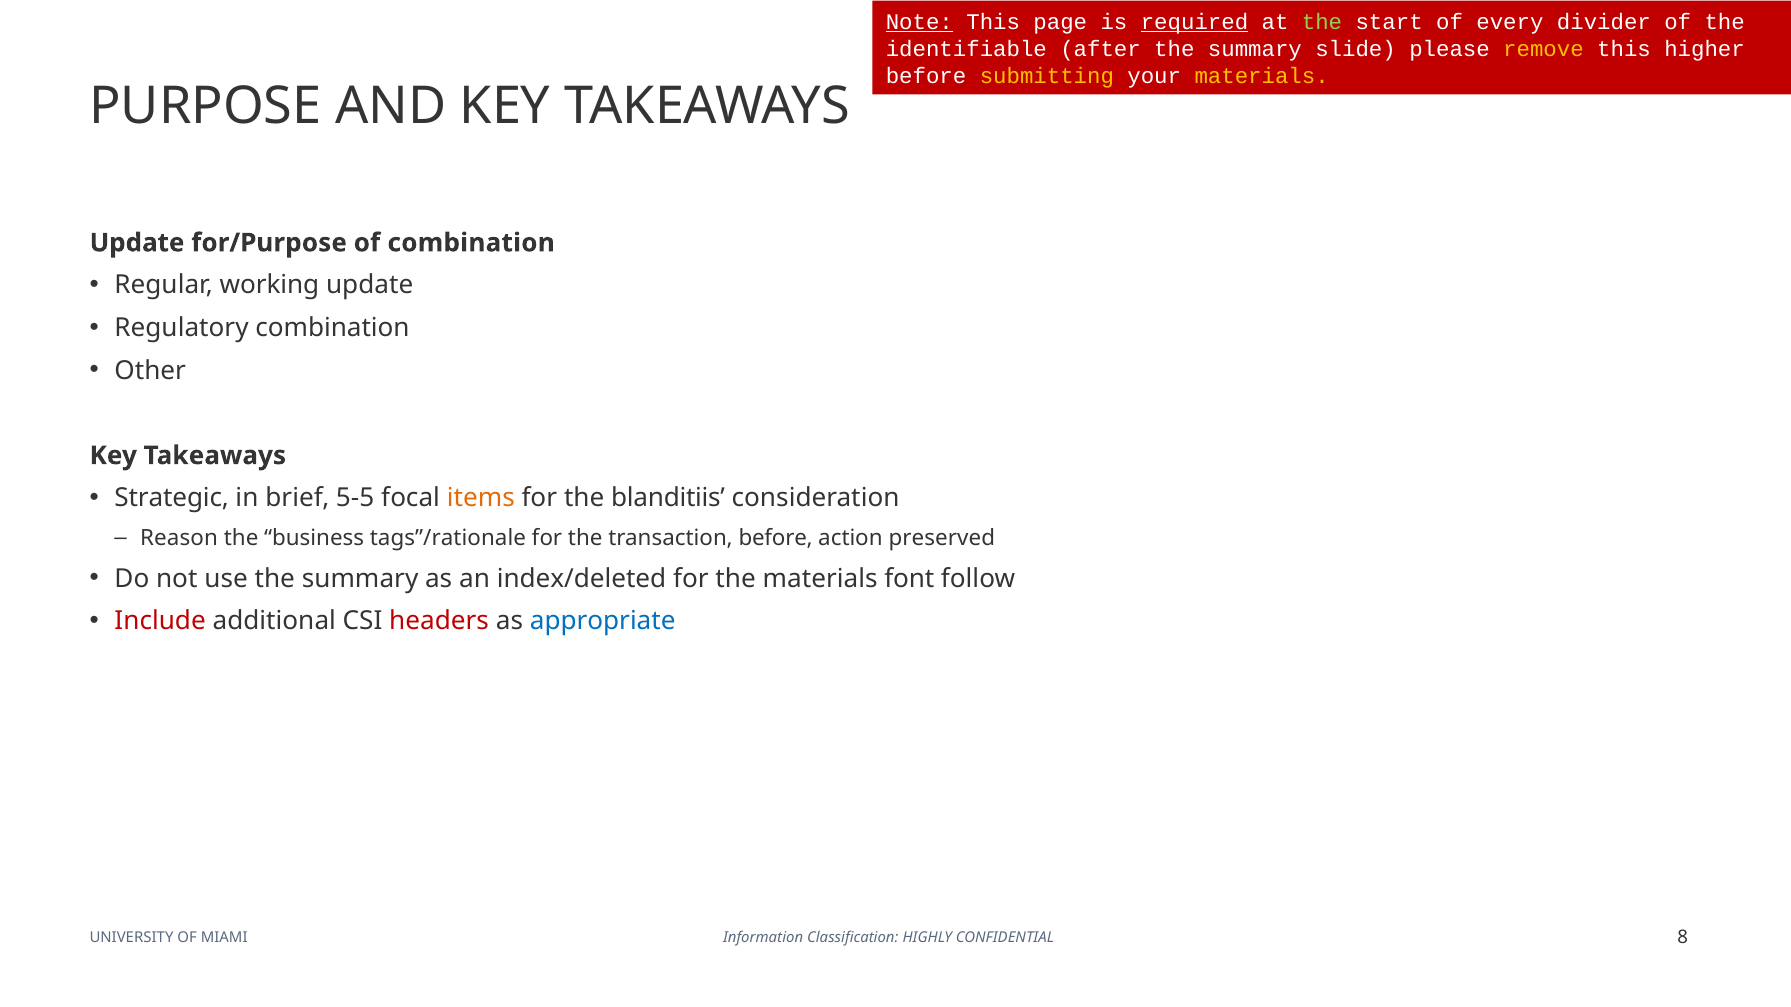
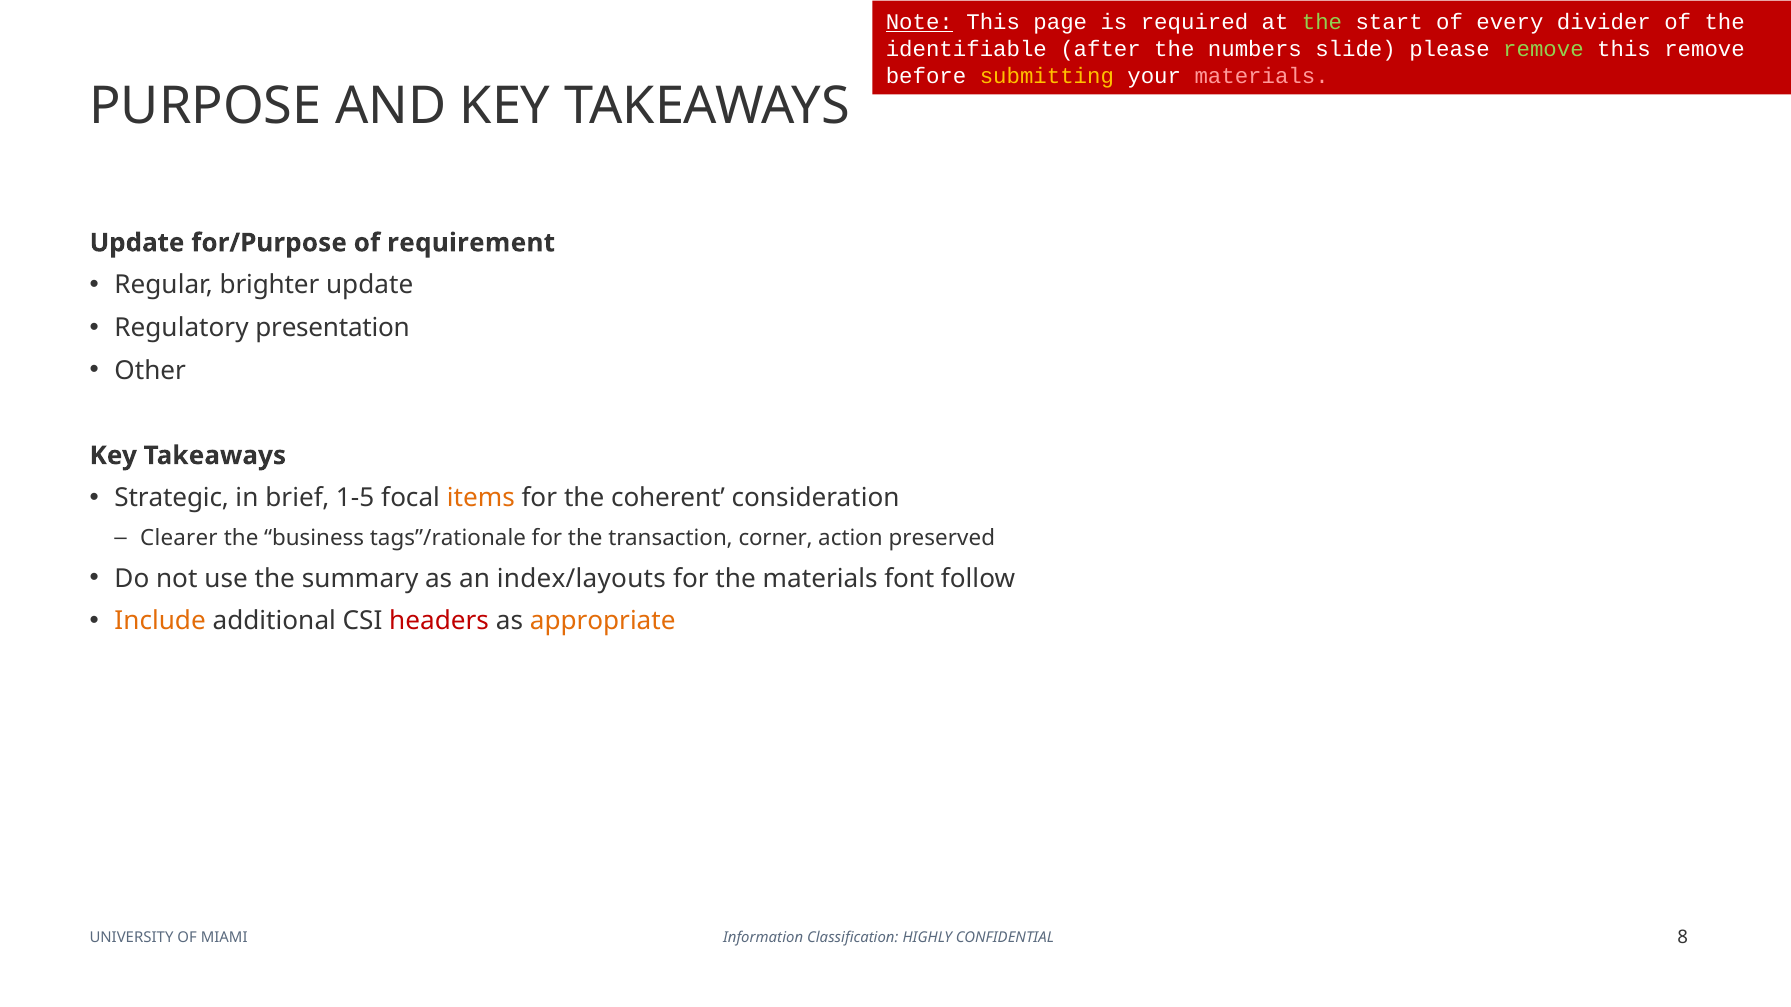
required underline: present -> none (1195, 22)
after the summary: summary -> numbers (1255, 49)
remove colour: yellow -> light green (1543, 49)
this higher: higher -> remove (1705, 49)
materials colour: yellow -> pink (1262, 76)
of combination: combination -> requirement (471, 243)
working: working -> brighter (269, 285)
Regulatory combination: combination -> presentation (333, 328)
5-5: 5-5 -> 1-5 (355, 498)
blanditiis: blanditiis -> coherent (668, 498)
Reason: Reason -> Clearer (179, 538)
transaction before: before -> corner (776, 538)
index/deleted: index/deleted -> index/layouts (581, 579)
Include colour: red -> orange (160, 622)
appropriate colour: blue -> orange (603, 622)
